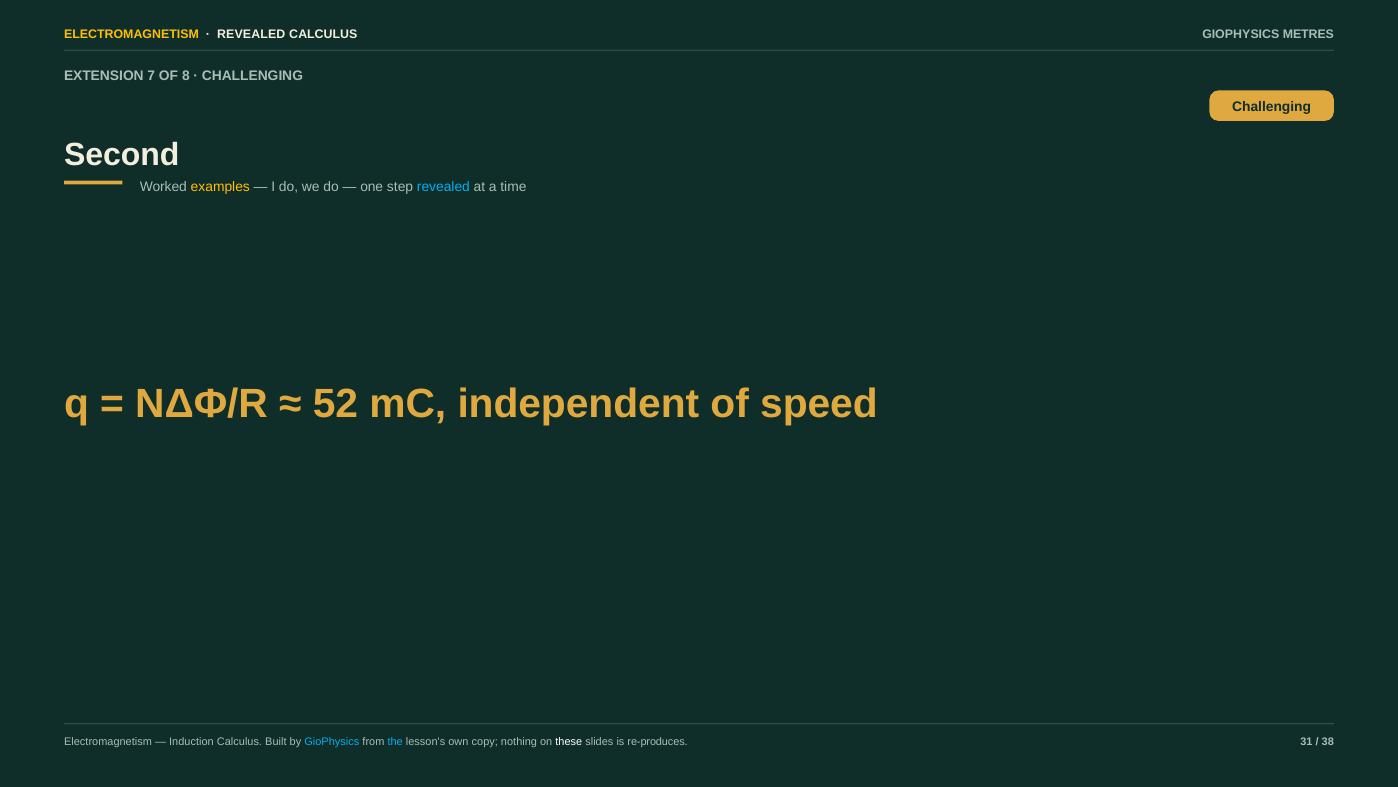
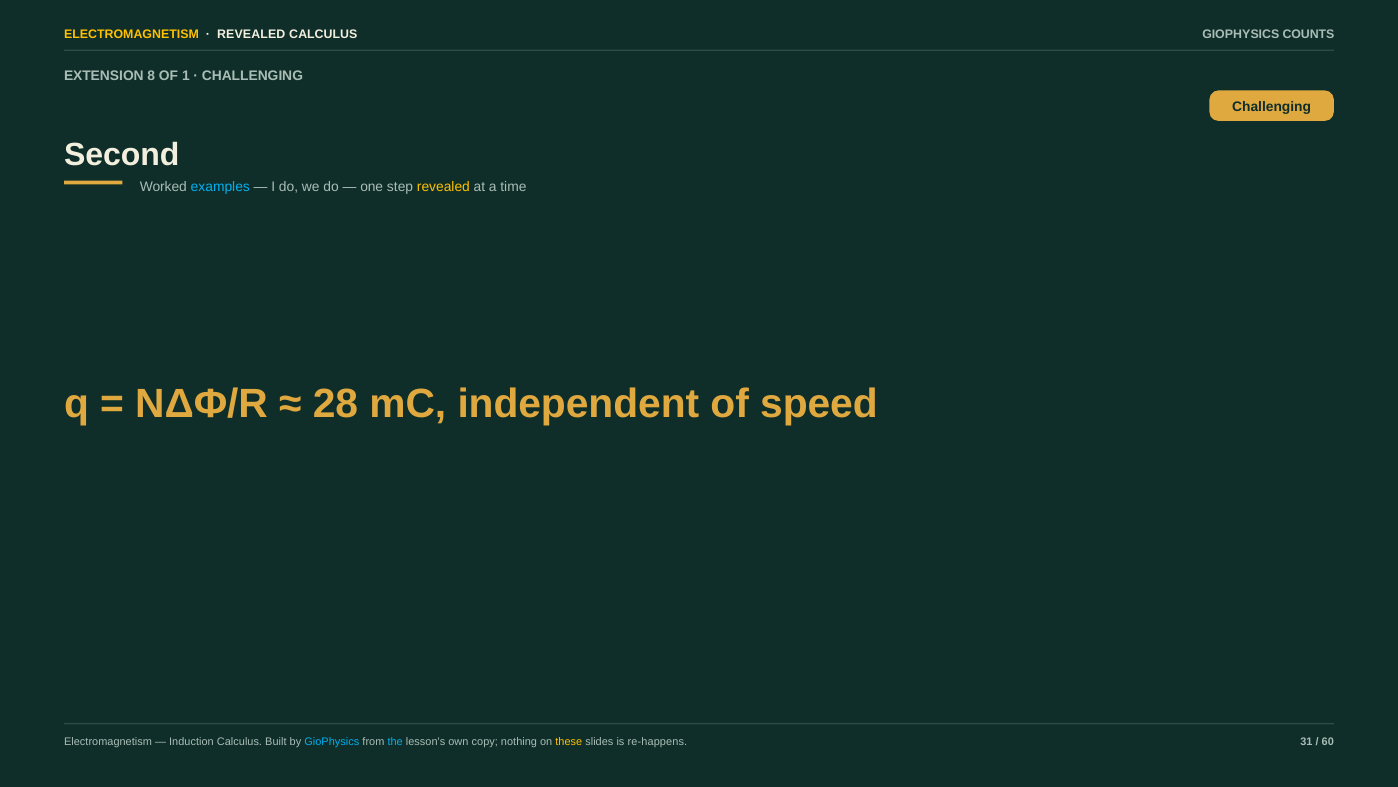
METRES: METRES -> COUNTS (1308, 34)
7: 7 -> 8 (151, 76)
8: 8 -> 1 (186, 76)
examples colour: yellow -> light blue (220, 187)
revealed colour: light blue -> yellow (443, 187)
52: 52 -> 28 (335, 403)
these colour: white -> yellow (569, 741)
re-produces: re-produces -> re-happens (657, 741)
38: 38 -> 60 (1328, 741)
